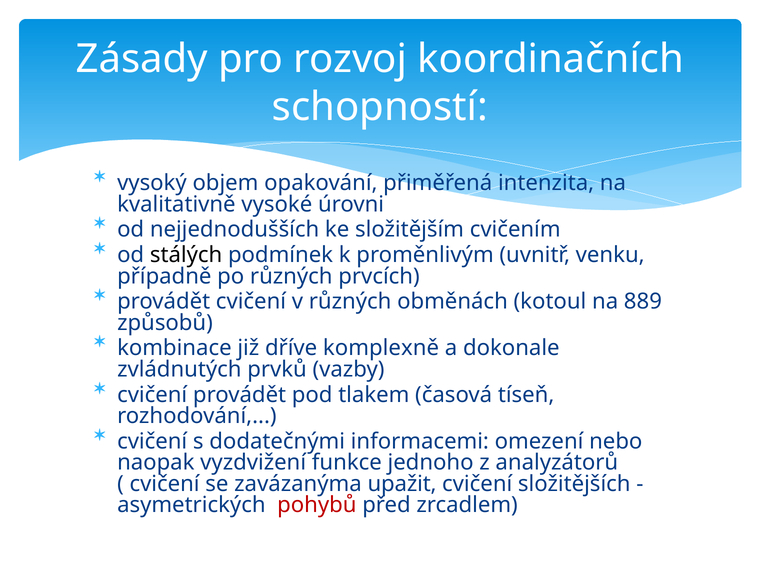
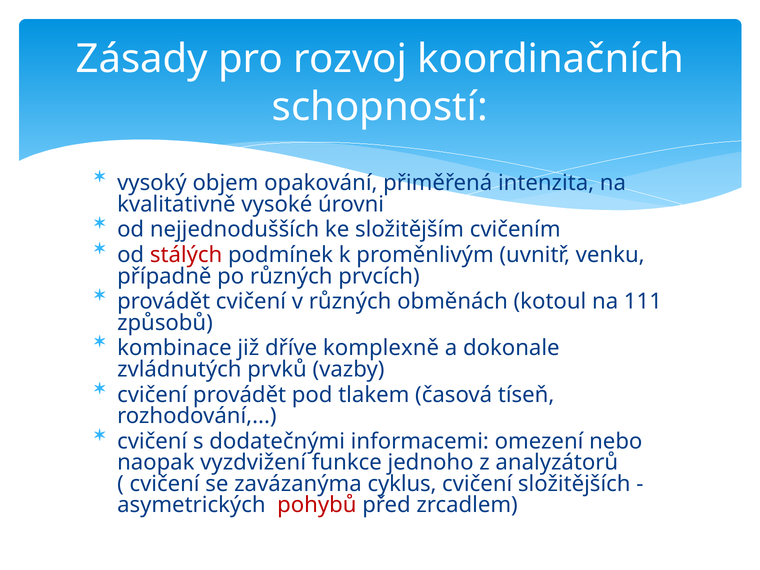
stálých colour: black -> red (186, 255)
889: 889 -> 111 (643, 302)
upažit: upažit -> cyklus (402, 484)
